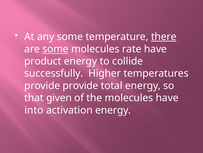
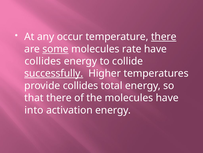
any some: some -> occur (70, 37)
product: product -> collides (43, 61)
successfully underline: none -> present (54, 73)
provide provide: provide -> collides (80, 85)
that given: given -> there (59, 97)
